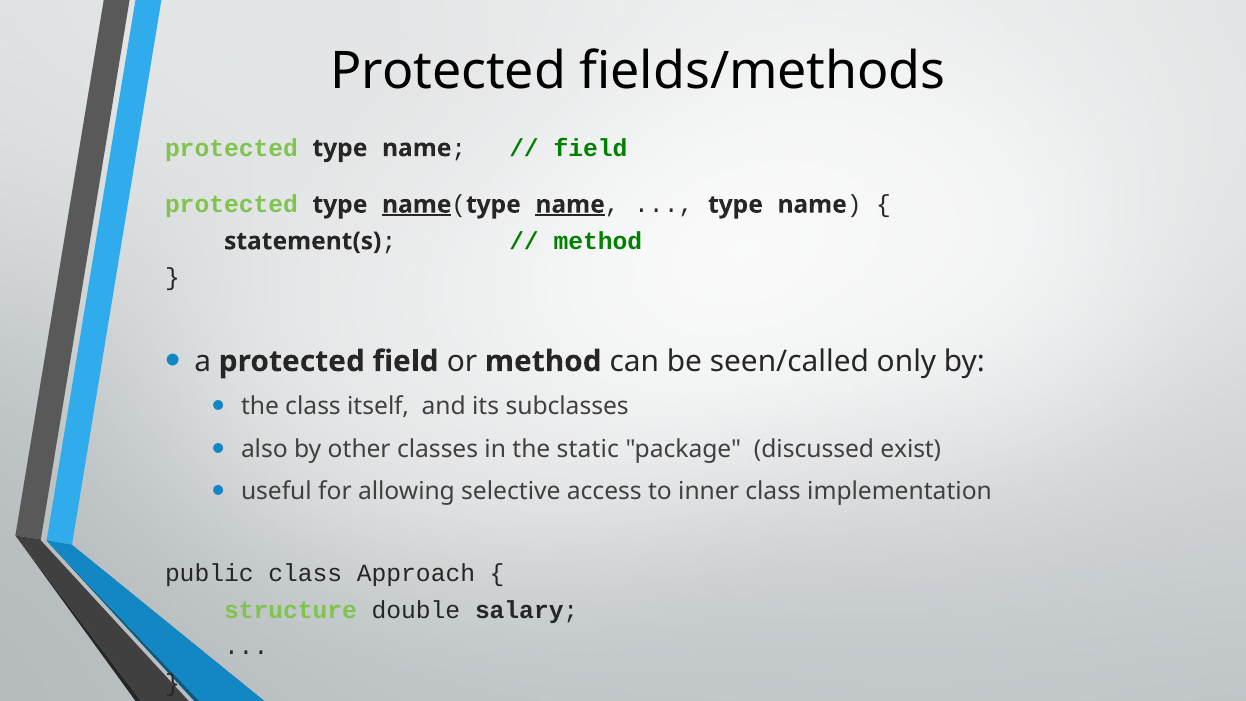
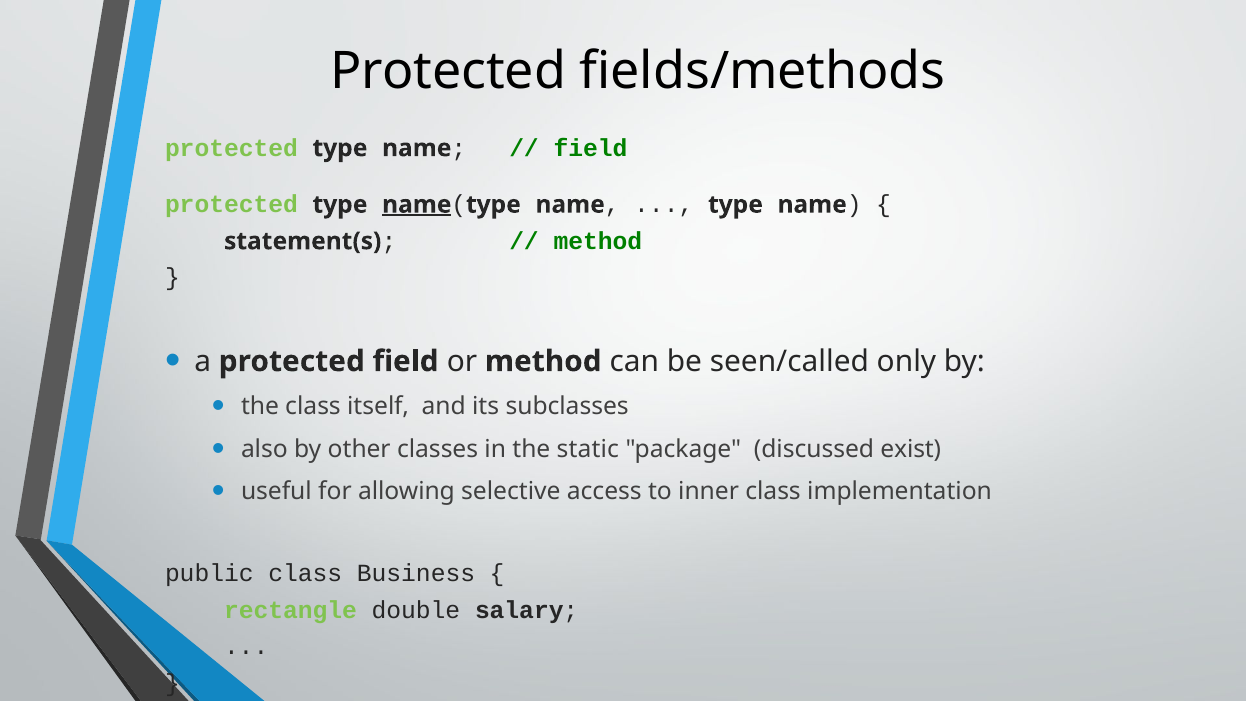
name underline: present -> none (570, 204)
Approach: Approach -> Business (416, 573)
structure: structure -> rectangle (291, 610)
